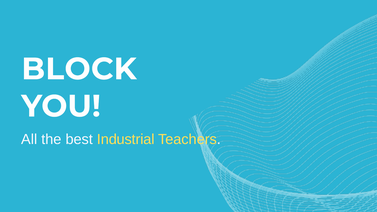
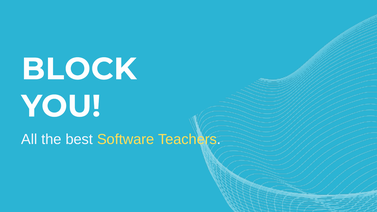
Industrial: Industrial -> Software (126, 139)
